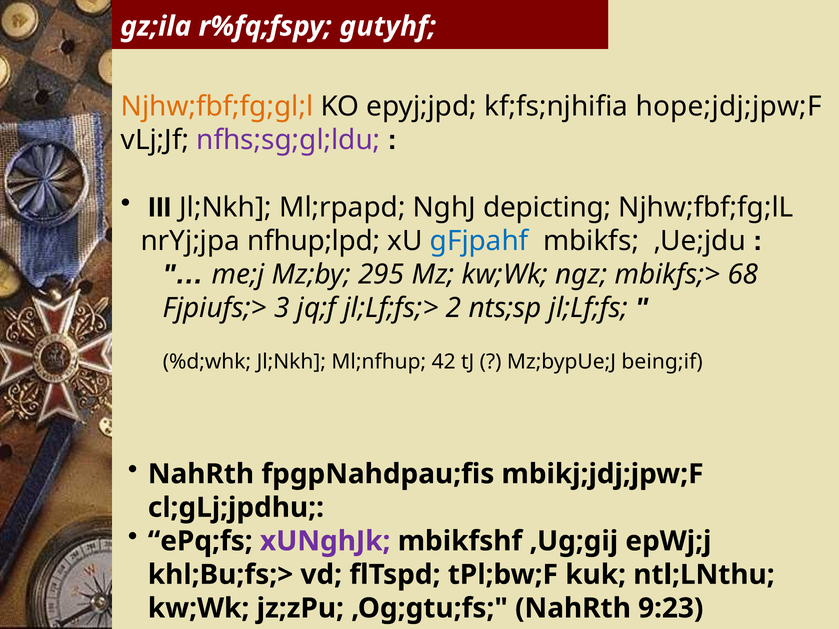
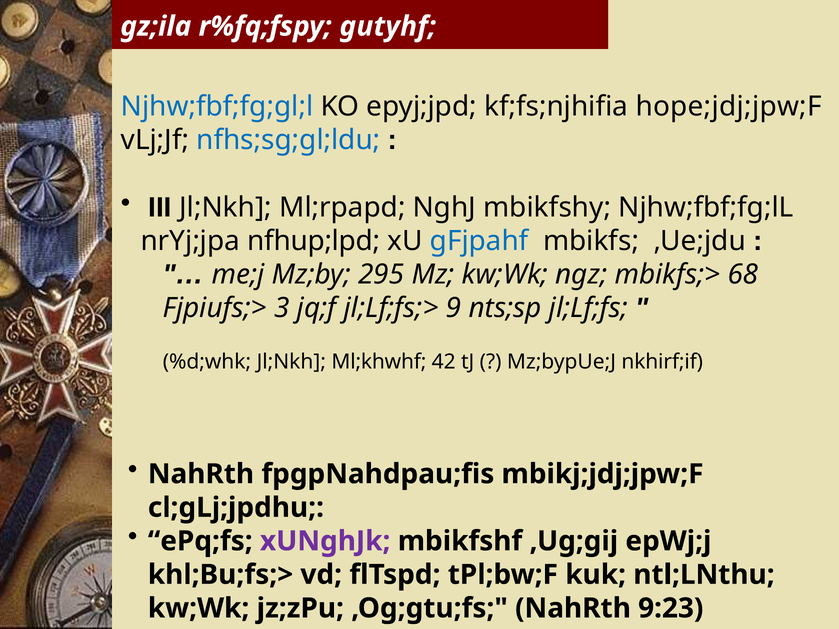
Njhw;fbf;fg;gl;l colour: orange -> blue (217, 107)
nfhs;sg;gl;ldu colour: purple -> blue (288, 140)
depicting: depicting -> mbikfshy (547, 207)
2: 2 -> 9 (454, 308)
Ml;nfhup: Ml;nfhup -> Ml;khwhf (379, 362)
being;if: being;if -> nkhirf;if (662, 362)
